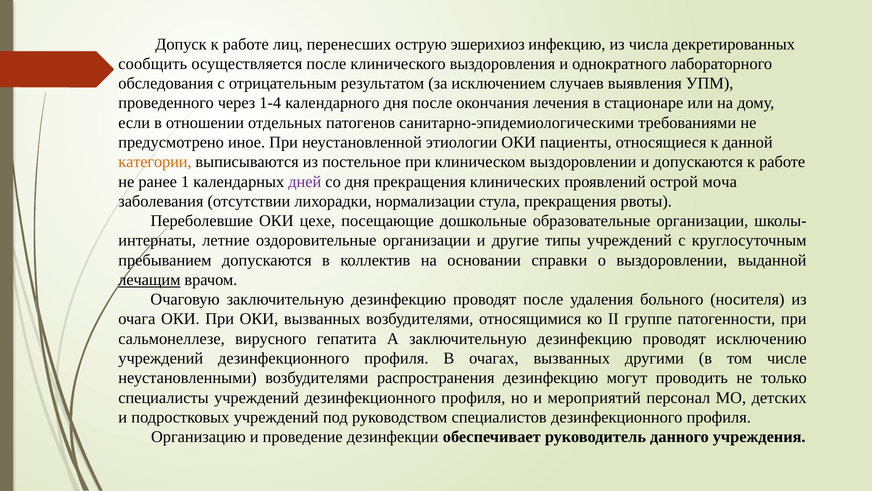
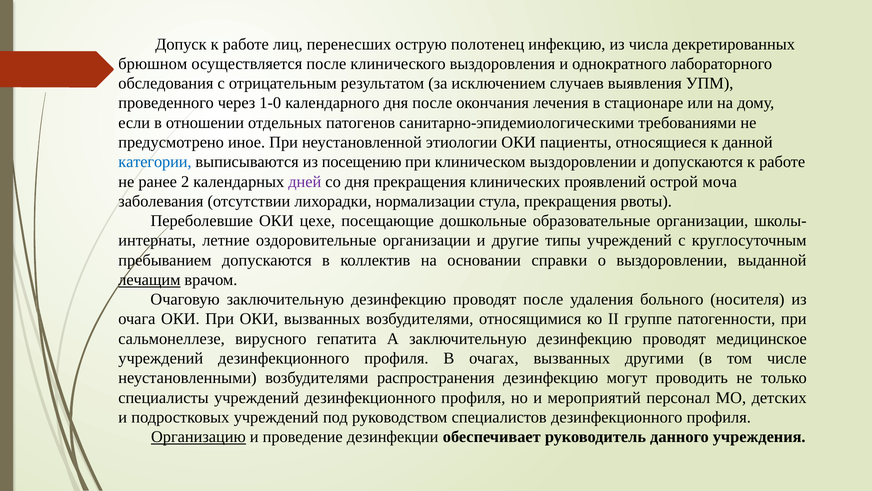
эшерихиоз: эшерихиоз -> полотенец (488, 44)
сообщить: сообщить -> брюшном (153, 64)
1-4: 1-4 -> 1-0 (270, 103)
категории colour: orange -> blue (155, 162)
постельное: постельное -> посещению (362, 162)
1: 1 -> 2 (185, 181)
исключению: исключению -> медицинское (762, 338)
Организацию underline: none -> present (198, 436)
